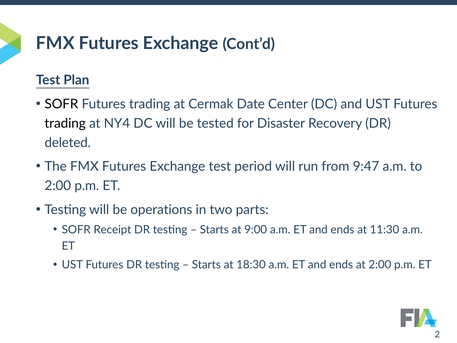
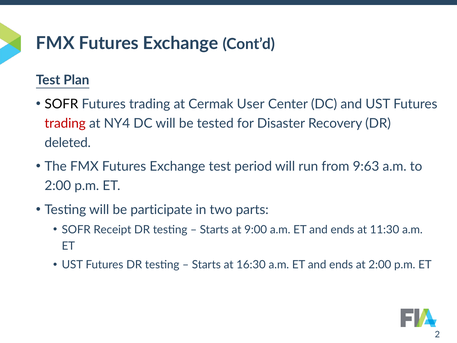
Date: Date -> User (251, 104)
trading colour: black -> red (65, 123)
9:47: 9:47 -> 9:63 (366, 166)
operations: operations -> participate (161, 210)
18:30: 18:30 -> 16:30 (251, 265)
